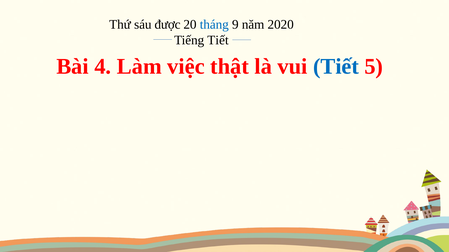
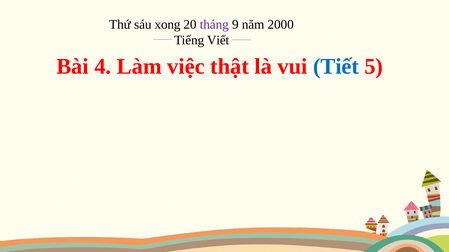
được: được -> xong (168, 25)
tháng colour: blue -> purple (214, 25)
2020: 2020 -> 2000 (281, 25)
Tiếng Tiết: Tiết -> Viết (218, 40)
